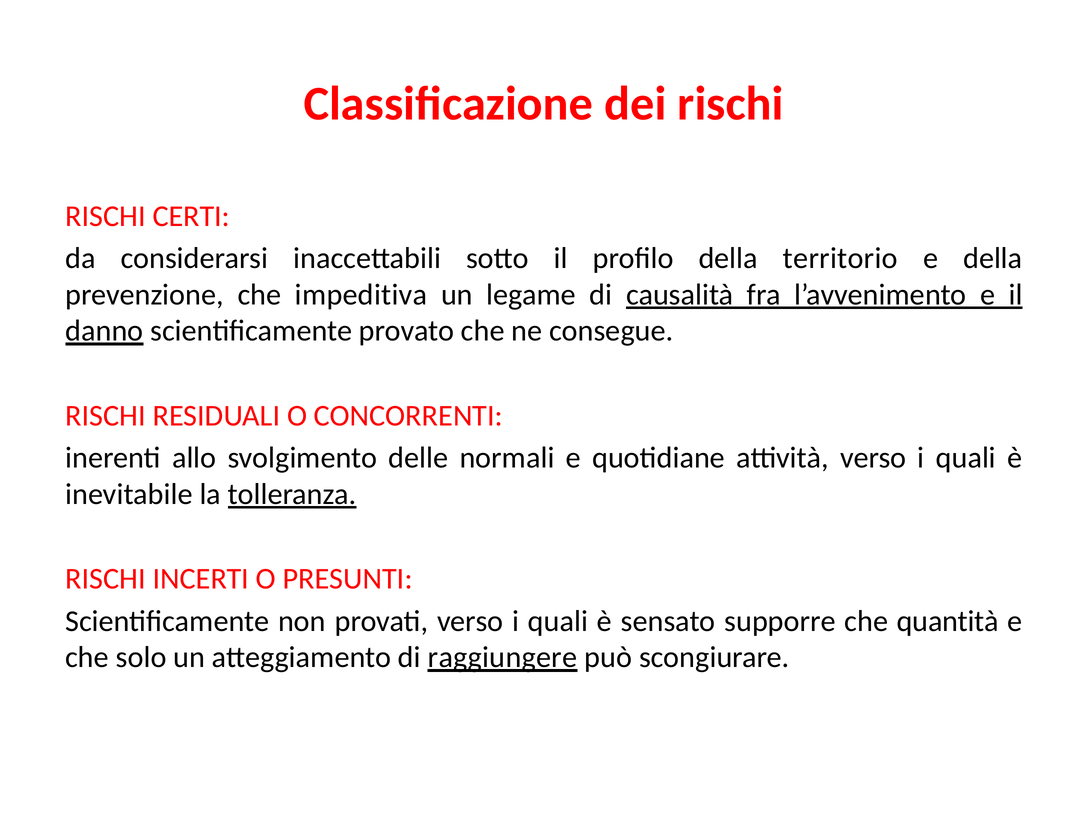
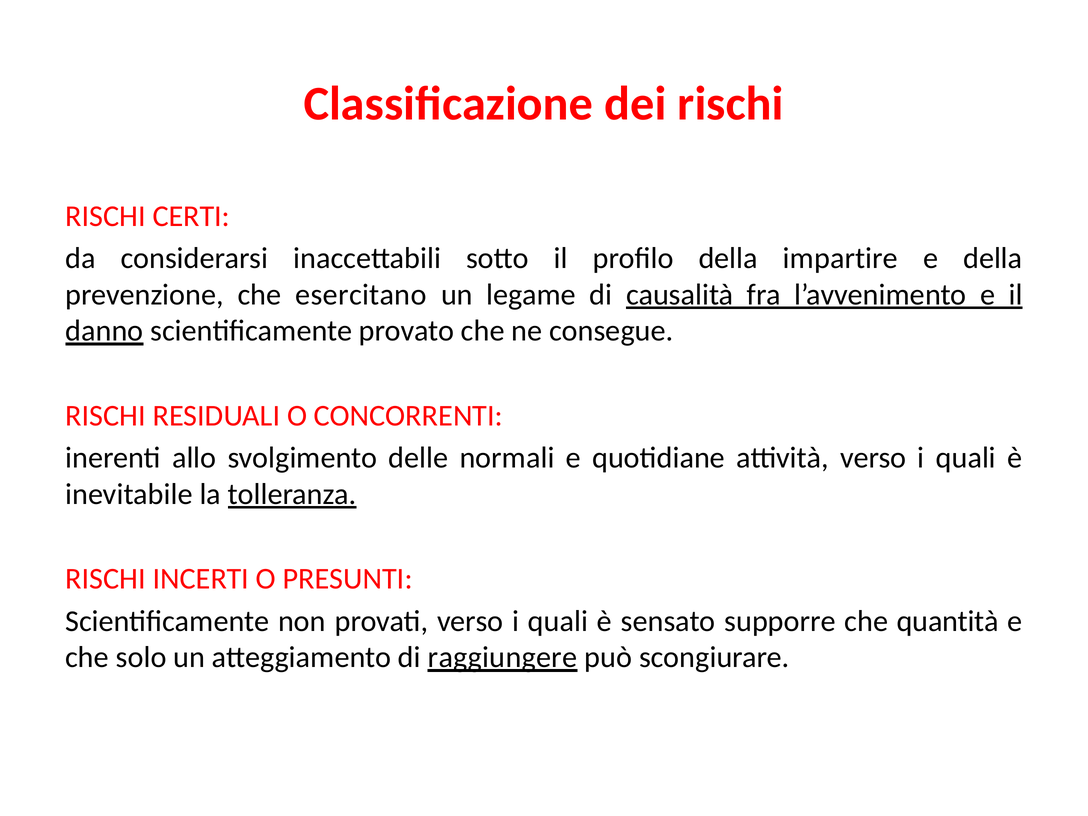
territorio: territorio -> impartire (840, 258)
impeditiva: impeditiva -> esercitano (361, 295)
